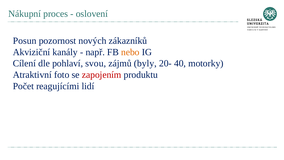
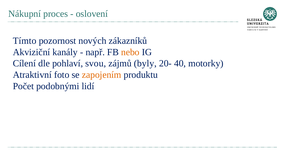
Posun: Posun -> Tímto (25, 41)
zapojením colour: red -> orange (102, 75)
reagujícími: reagujícími -> podobnými (58, 86)
